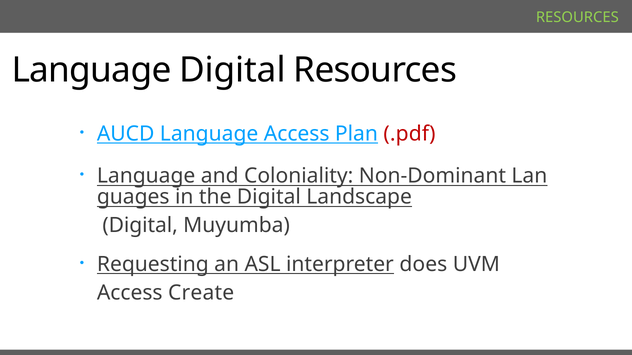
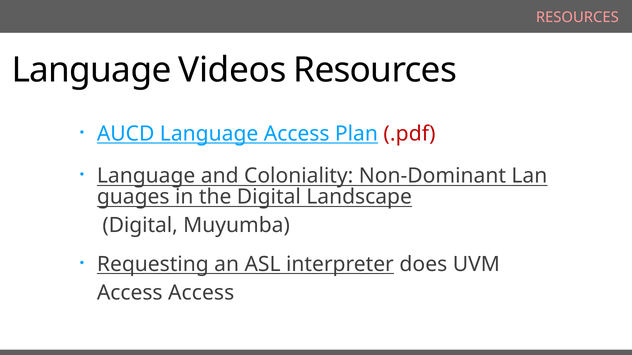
RESOURCES colour: light green -> pink (577, 17)
Language Digital: Digital -> Videos (233, 70)
Access Create: Create -> Access (201, 293)
